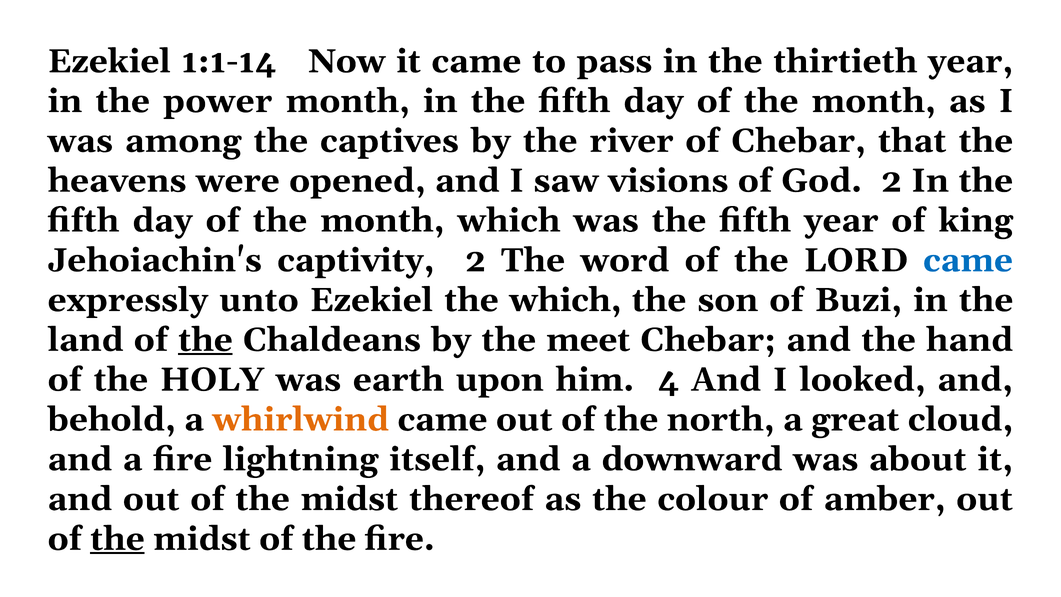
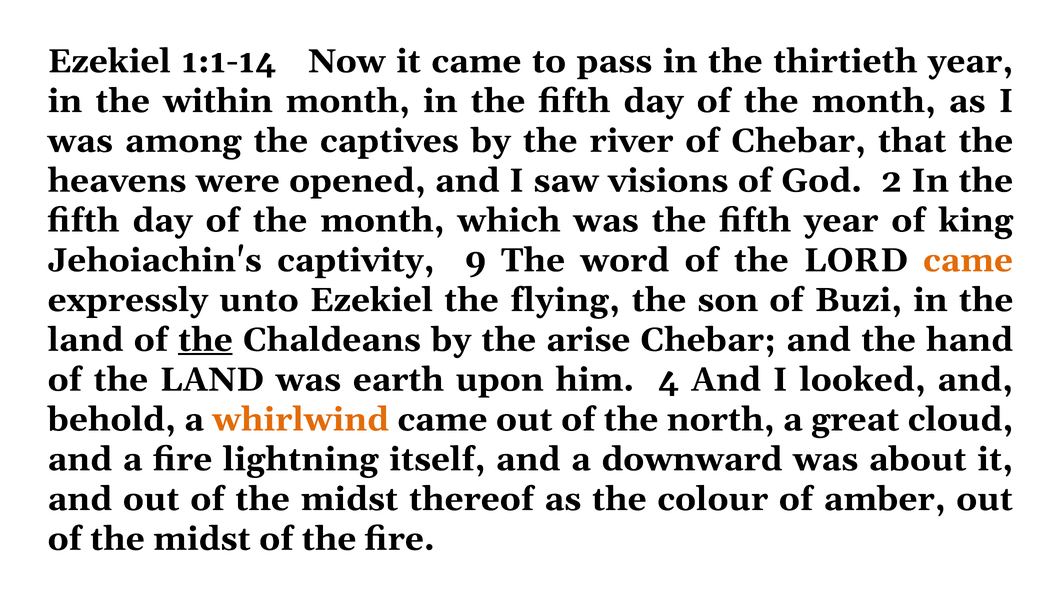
power: power -> within (218, 101)
captivity 2: 2 -> 9 (476, 260)
came colour: blue -> orange (968, 260)
the which: which -> flying (565, 300)
meet: meet -> arise (588, 340)
of the HOLY: HOLY -> LAND (212, 380)
the underline: present -> none (117, 539)
